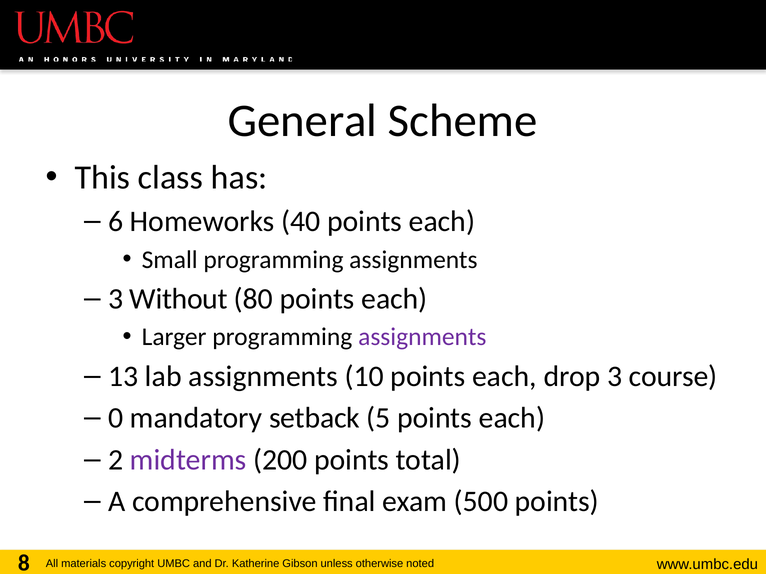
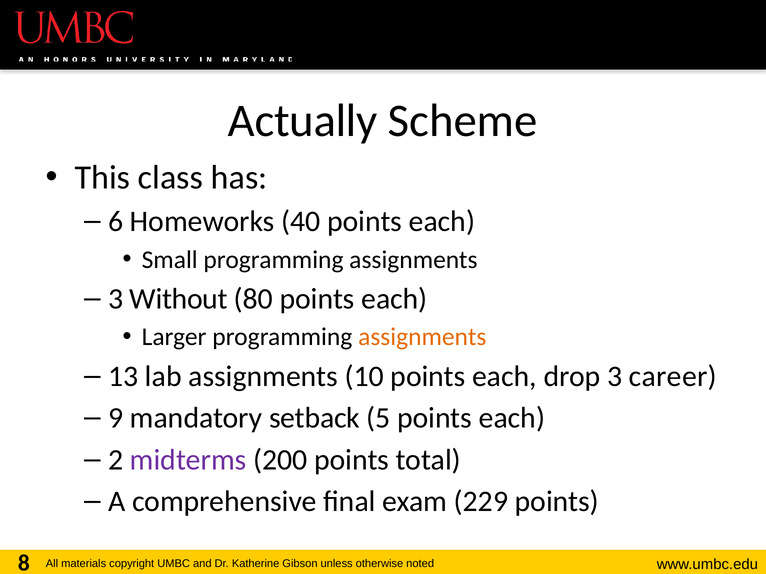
General: General -> Actually (303, 121)
assignments colour: purple -> orange (422, 337)
course: course -> career (673, 377)
0: 0 -> 9 (116, 419)
500: 500 -> 229 (481, 502)
